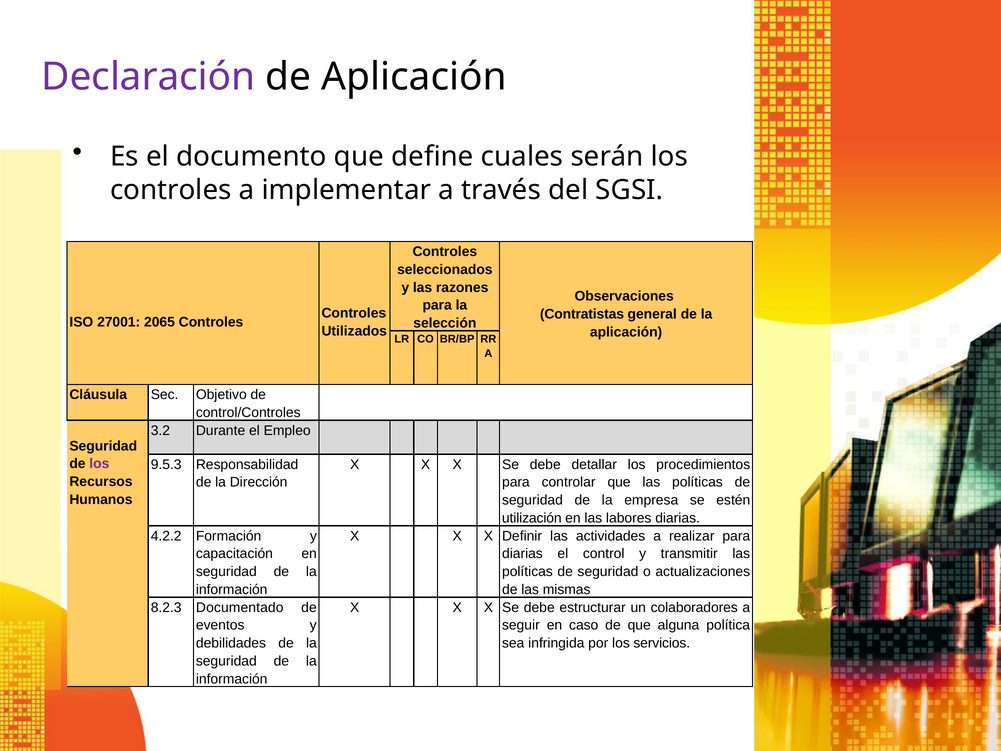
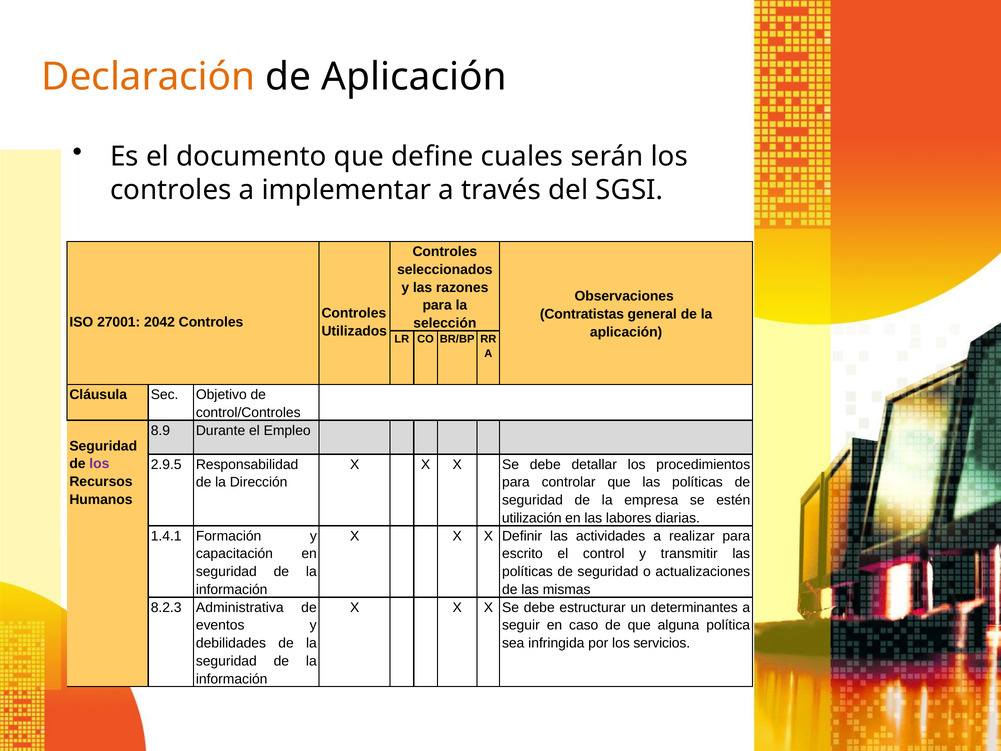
Declaración colour: purple -> orange (148, 77)
2065: 2065 -> 2042 (159, 322)
3.2: 3.2 -> 8.9 (160, 430)
9.5.3: 9.5.3 -> 2.9.5 (166, 464)
4.2.2: 4.2.2 -> 1.4.1 (166, 536)
diarias: diarias -> escrito (522, 554)
Documentado: Documentado -> Administrativa (240, 607)
colaboradores: colaboradores -> determinantes (694, 607)
